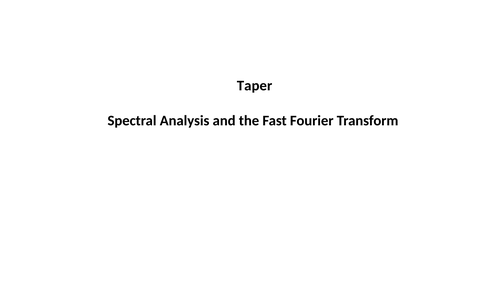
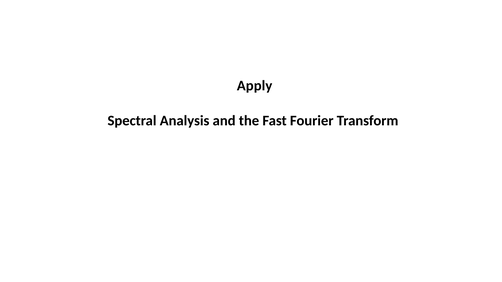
Taper: Taper -> Apply (255, 86)
